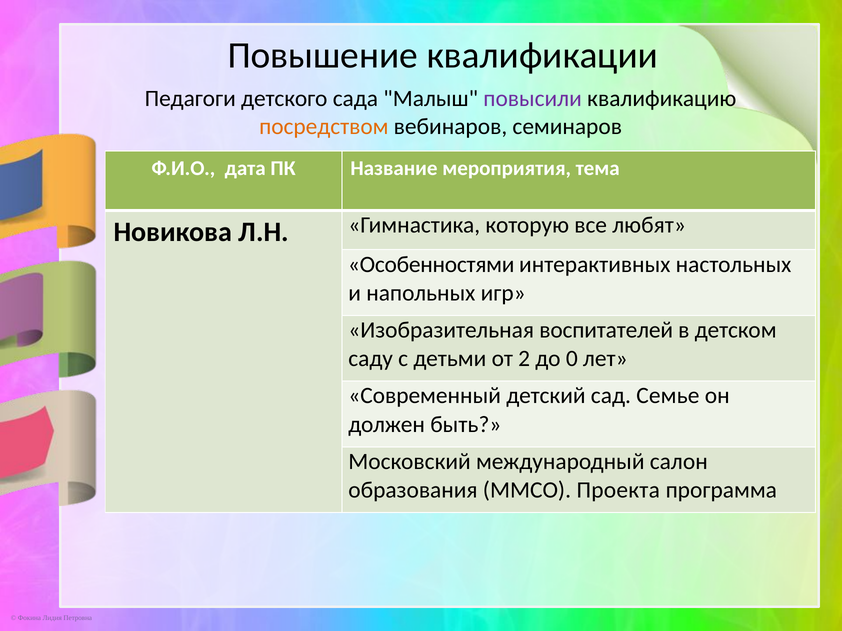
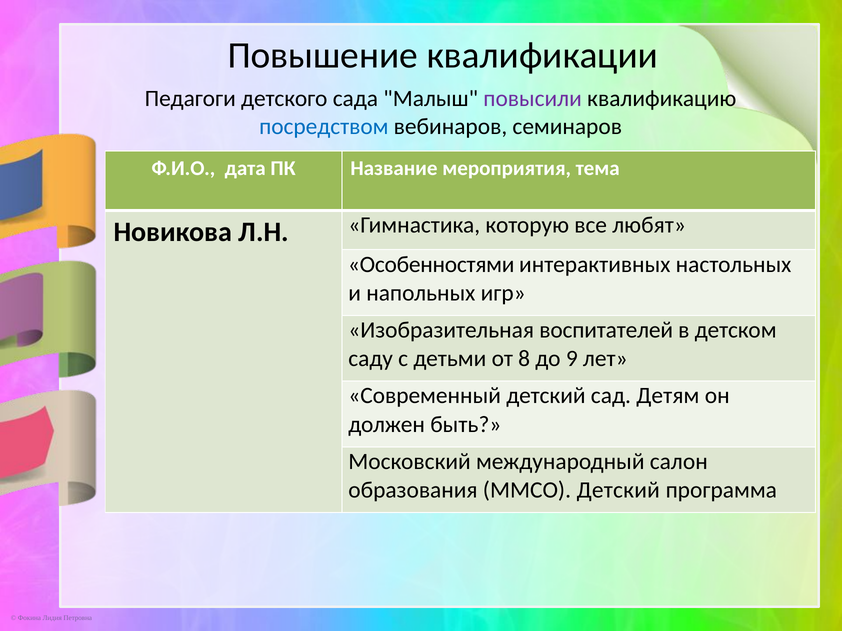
посредством colour: orange -> blue (324, 127)
2: 2 -> 8 (524, 359)
0: 0 -> 9 (572, 359)
Семье: Семье -> Детям (668, 396)
ММСО Проекта: Проекта -> Детский (618, 490)
